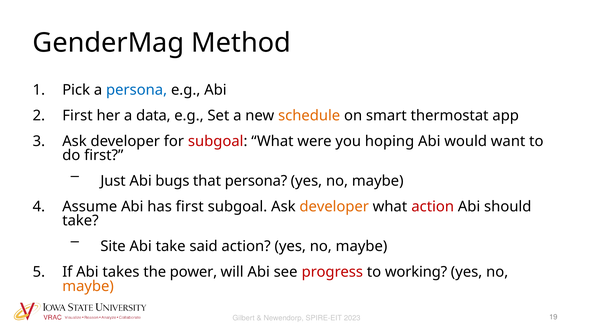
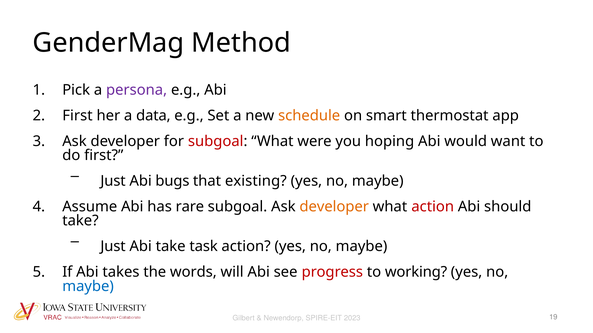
persona colour: blue -> purple (137, 90)
that persona: persona -> existing (256, 181)
has first: first -> rare (190, 207)
Site: Site -> Just (113, 247)
said: said -> task (204, 247)
power: power -> words (193, 272)
maybe colour: orange -> blue (88, 287)
